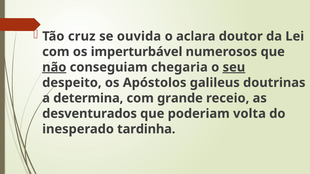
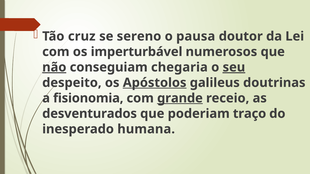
ouvida: ouvida -> sereno (139, 36)
aclara: aclara -> pausa (196, 36)
Apóstolos underline: none -> present (155, 83)
determina: determina -> fisionomia (88, 98)
grande underline: none -> present (180, 98)
volta: volta -> traço (250, 114)
tardinha: tardinha -> humana (146, 129)
